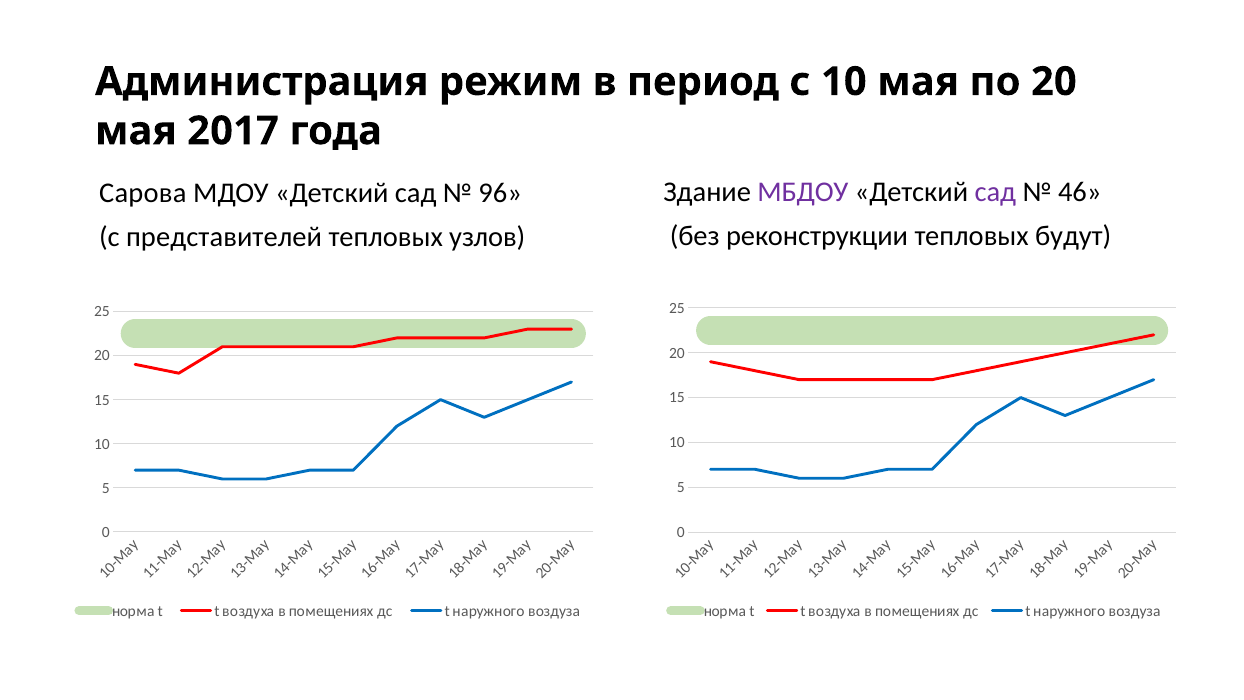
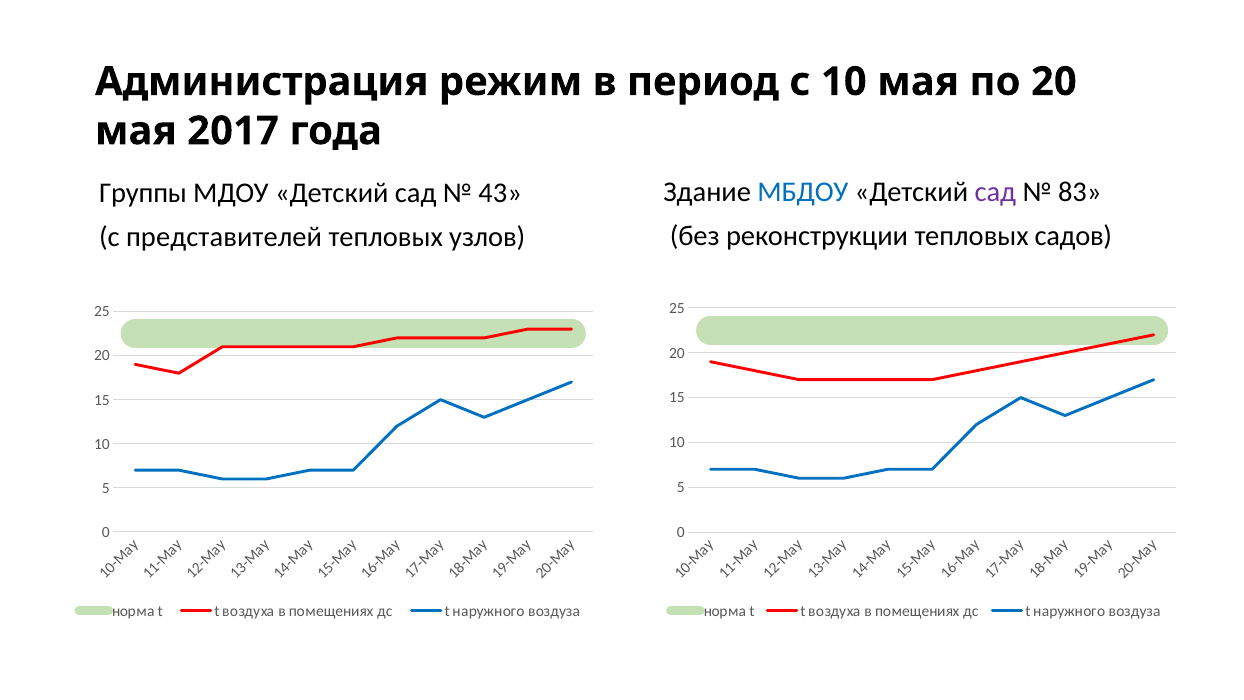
МБДОУ colour: purple -> blue (803, 192)
46: 46 -> 83 (1080, 192)
Сарова: Сарова -> Группы (143, 193)
96: 96 -> 43 (500, 193)
будут: будут -> садов (1073, 236)
